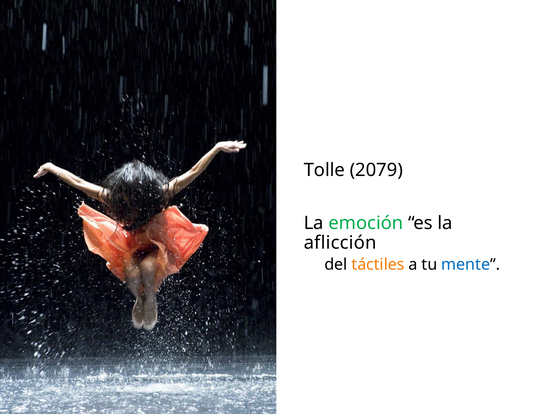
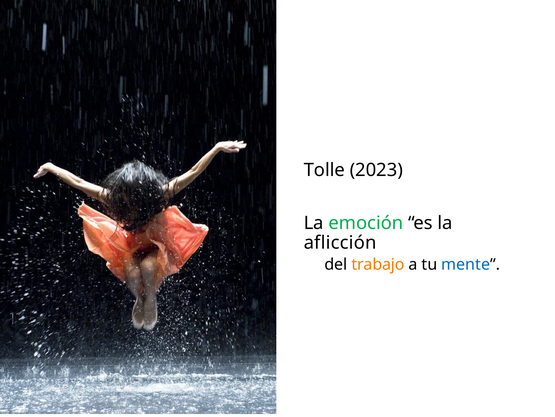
2079: 2079 -> 2023 (376, 170)
táctiles: táctiles -> trabajo (378, 265)
